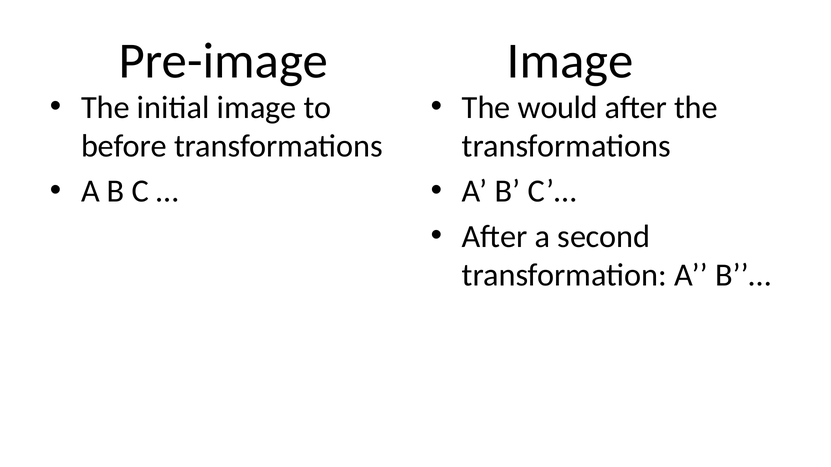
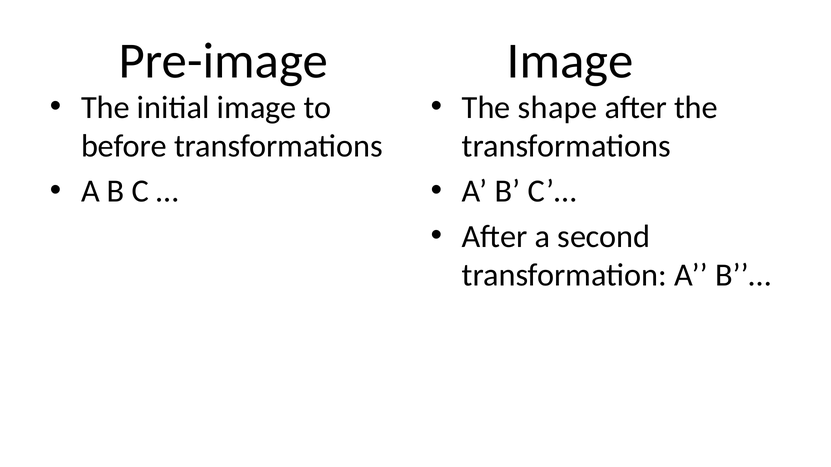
would: would -> shape (558, 108)
